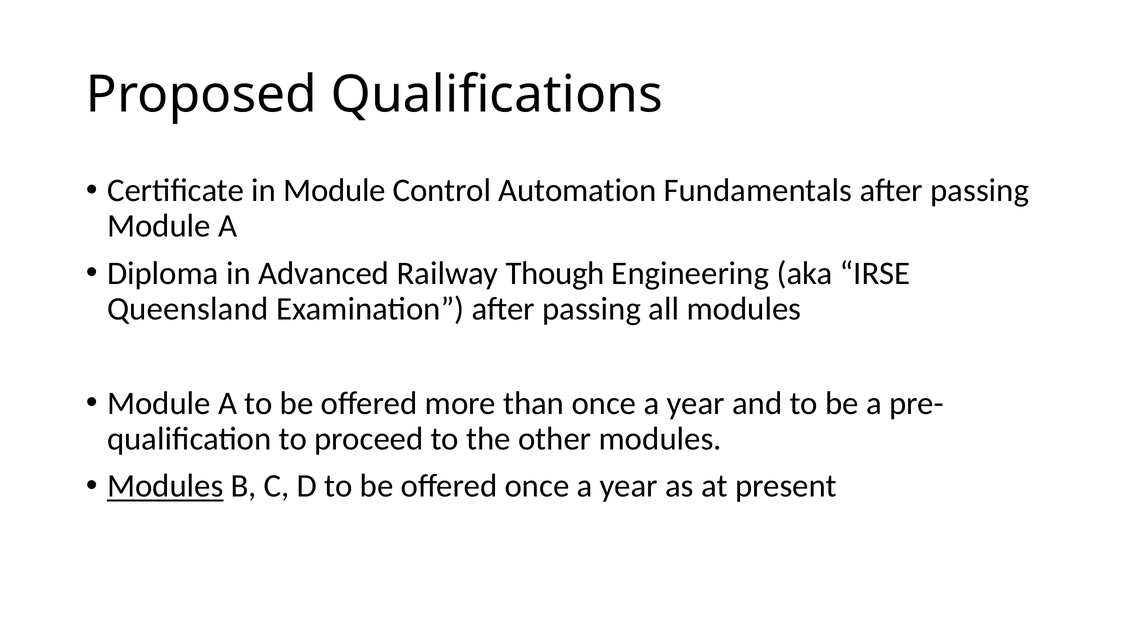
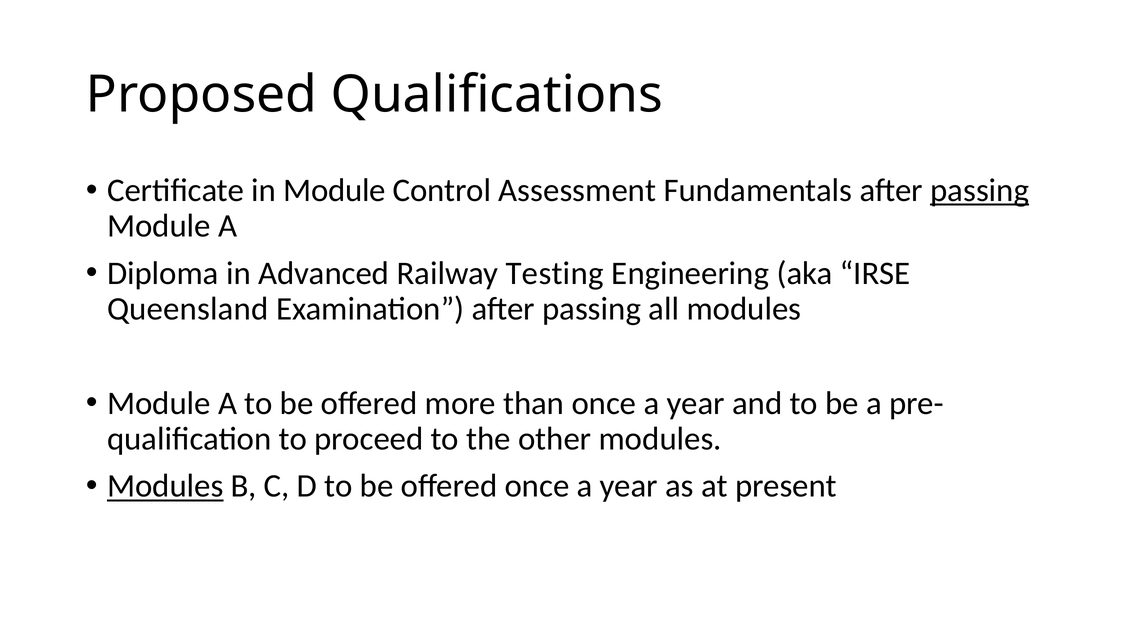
Automation: Automation -> Assessment (577, 191)
passing underline: none -> present (980, 191)
Though: Though -> Testing (555, 273)
